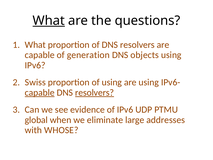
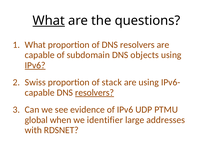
generation: generation -> subdomain (88, 55)
IPv6 underline: none -> present (35, 65)
of using: using -> stack (112, 82)
capable underline: present -> none (40, 92)
eliminate: eliminate -> identifier (105, 120)
WHOSE: WHOSE -> RDSNET (61, 130)
